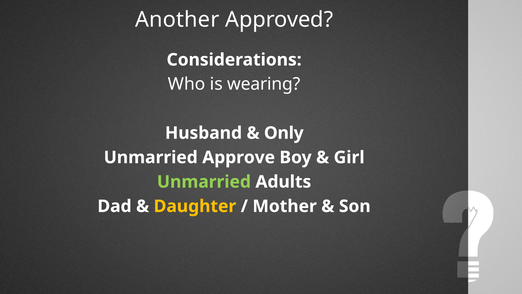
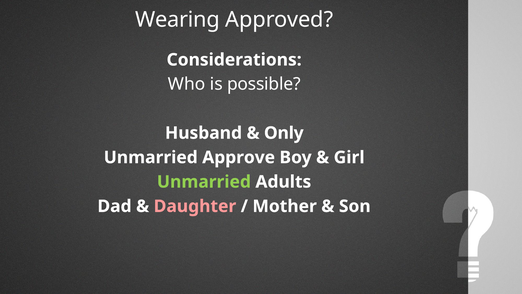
Another: Another -> Wearing (178, 20)
wearing: wearing -> possible (264, 84)
Daughter colour: yellow -> pink (195, 206)
